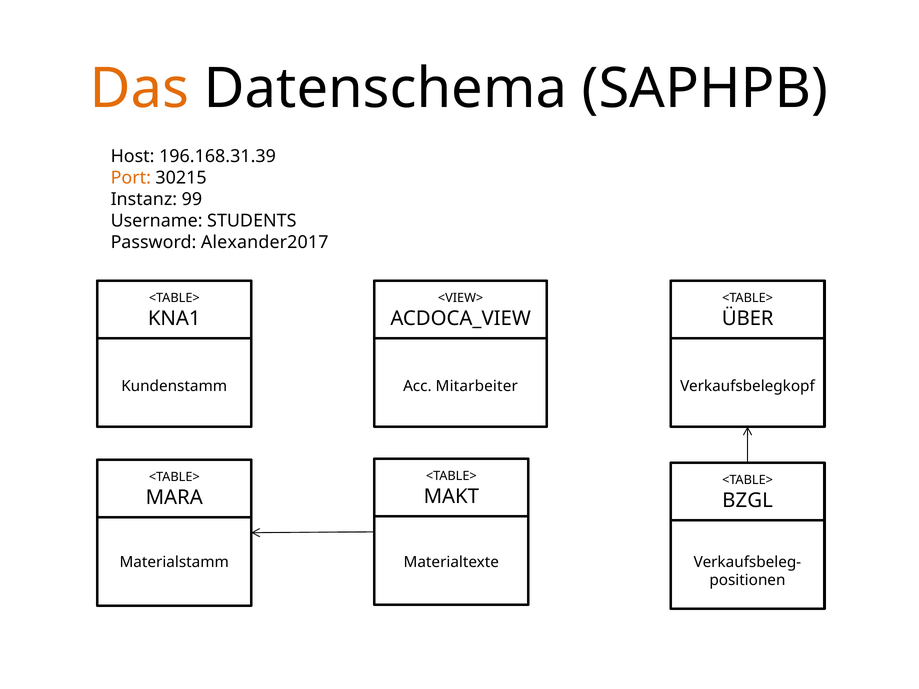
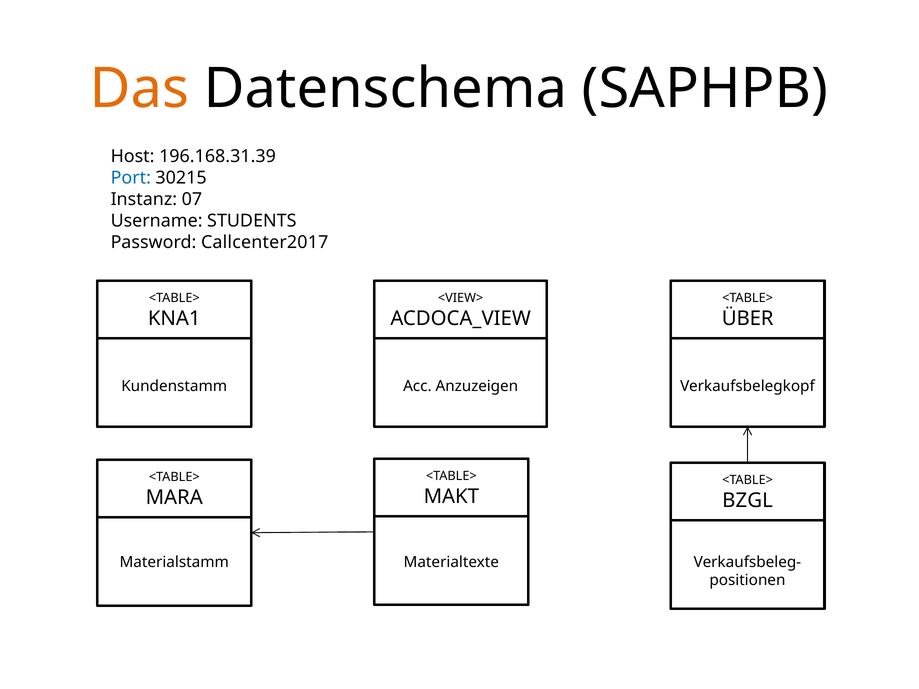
Port colour: orange -> blue (131, 178)
99: 99 -> 07 (192, 199)
Alexander2017: Alexander2017 -> Callcenter2017 (265, 242)
Mitarbeiter: Mitarbeiter -> Anzuzeigen (477, 386)
